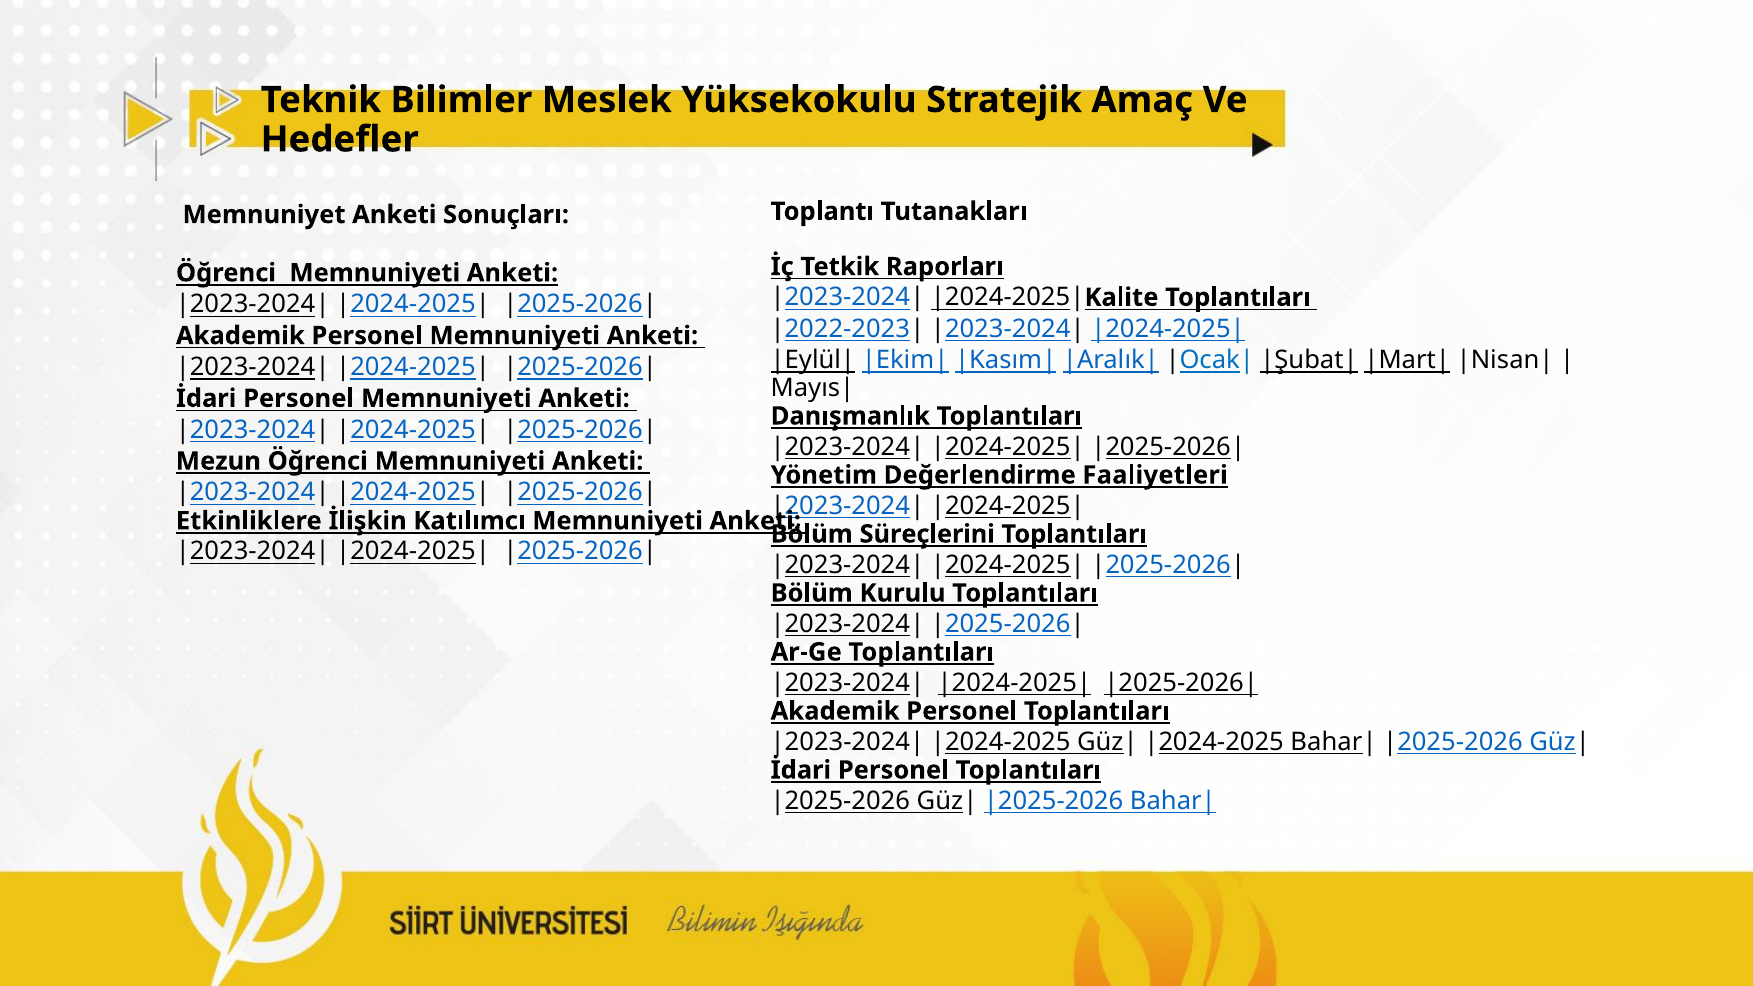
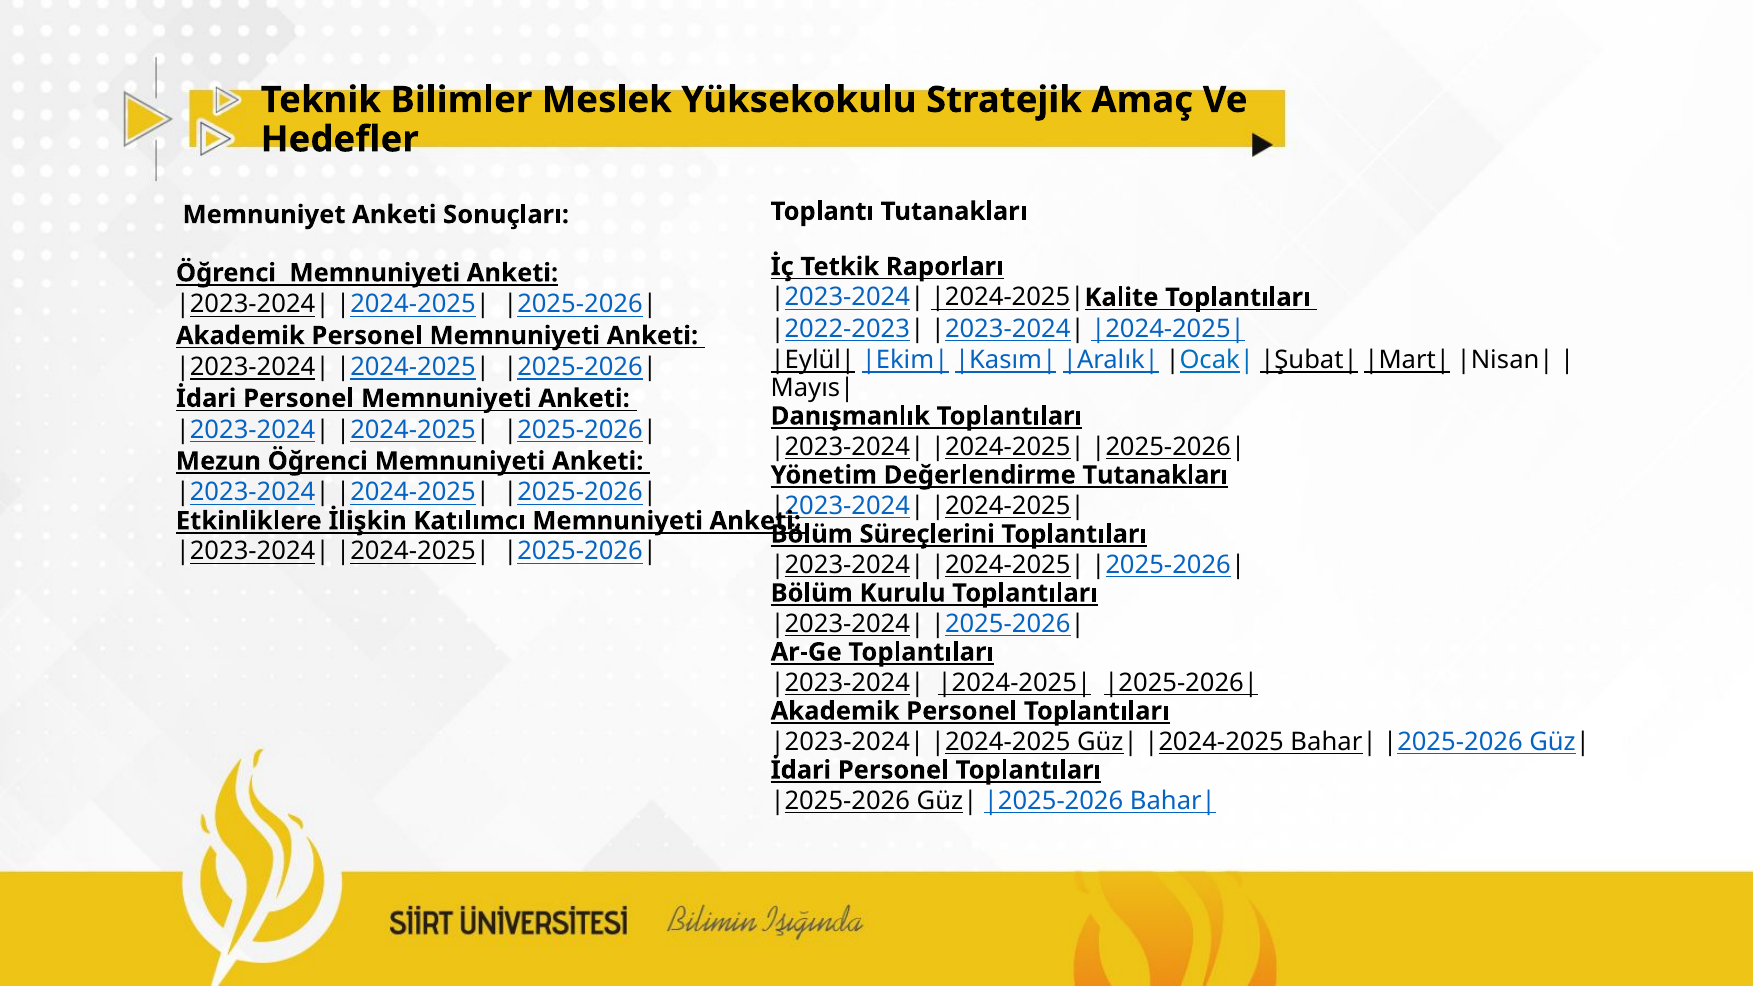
Değerlendirme Faaliyetleri: Faaliyetleri -> Tutanakları (1155, 475)
